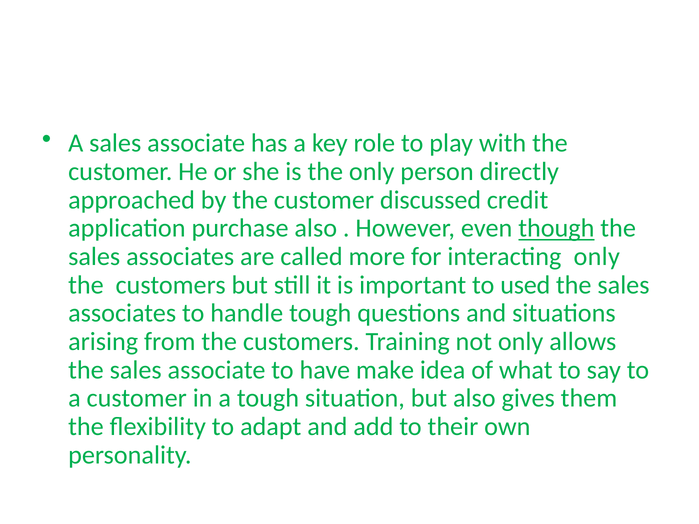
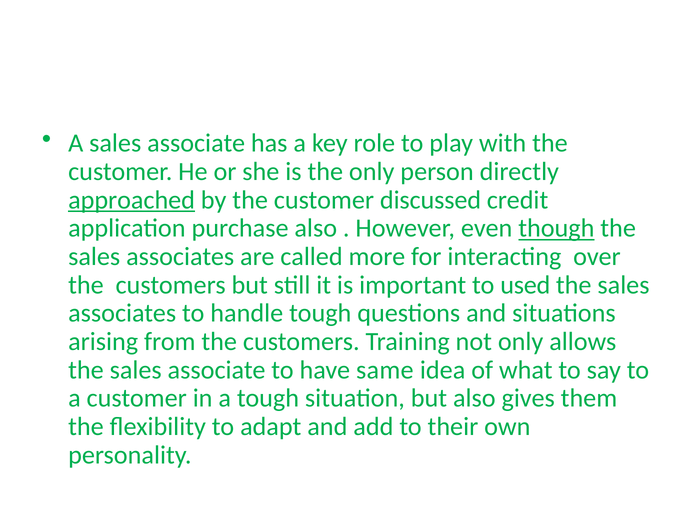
approached underline: none -> present (132, 200)
interacting only: only -> over (597, 257)
make: make -> same (385, 370)
